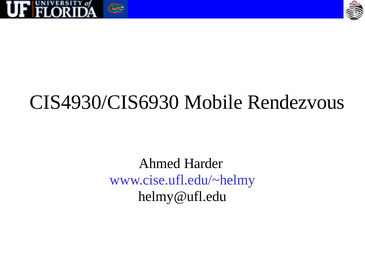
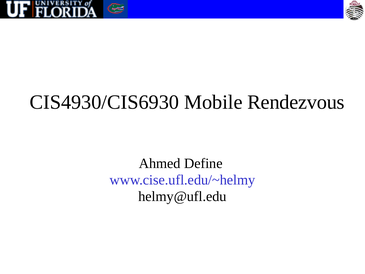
Harder: Harder -> Define (203, 163)
